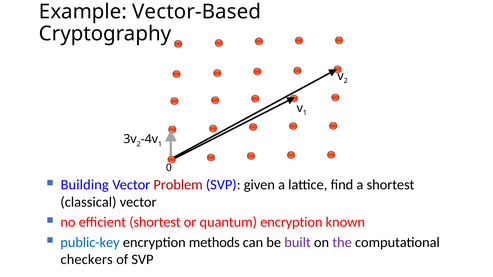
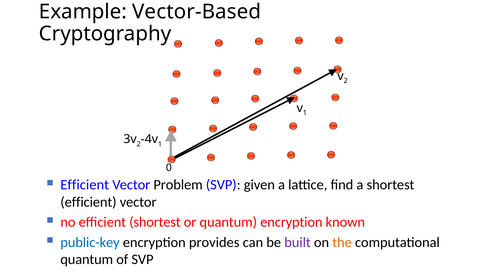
Building: Building -> Efficient (85, 185)
Problem colour: red -> black (178, 185)
classical: classical -> efficient (88, 202)
methods: methods -> provides (214, 243)
the colour: purple -> orange (342, 243)
checkers: checkers -> quantum (87, 260)
